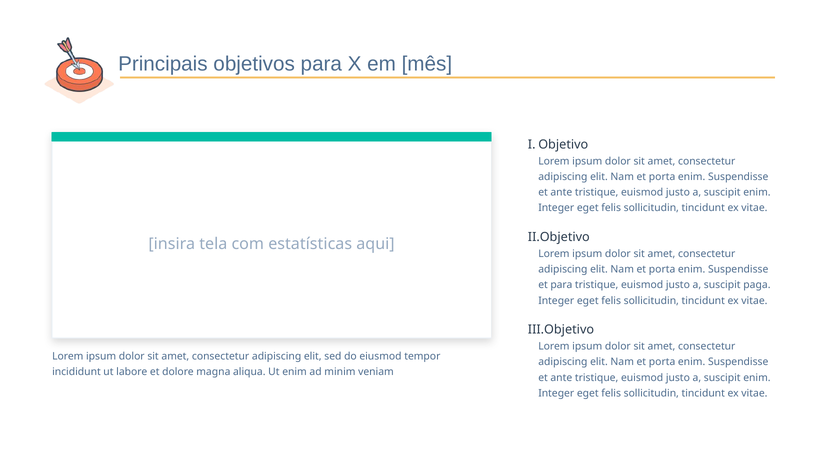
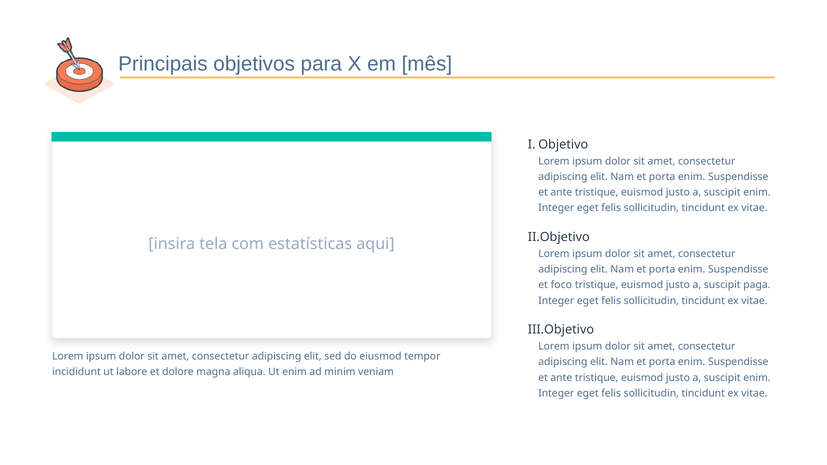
et para: para -> foco (561, 285)
